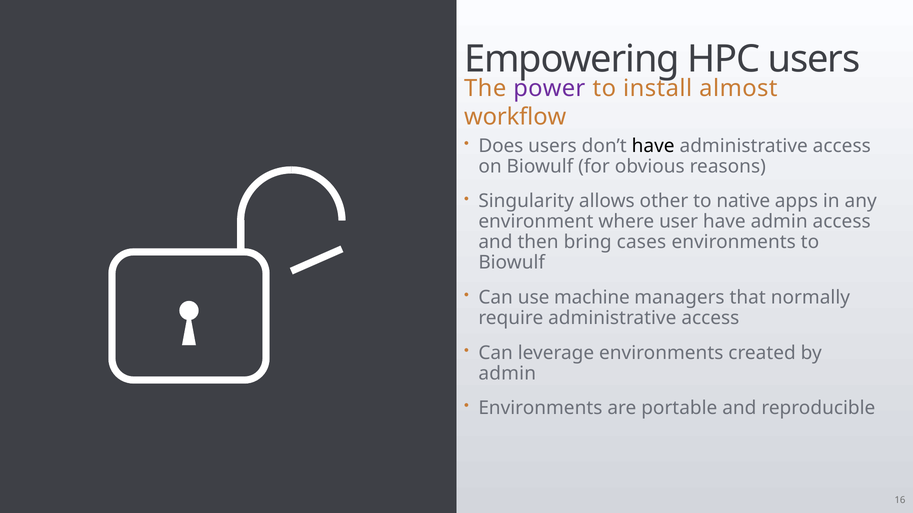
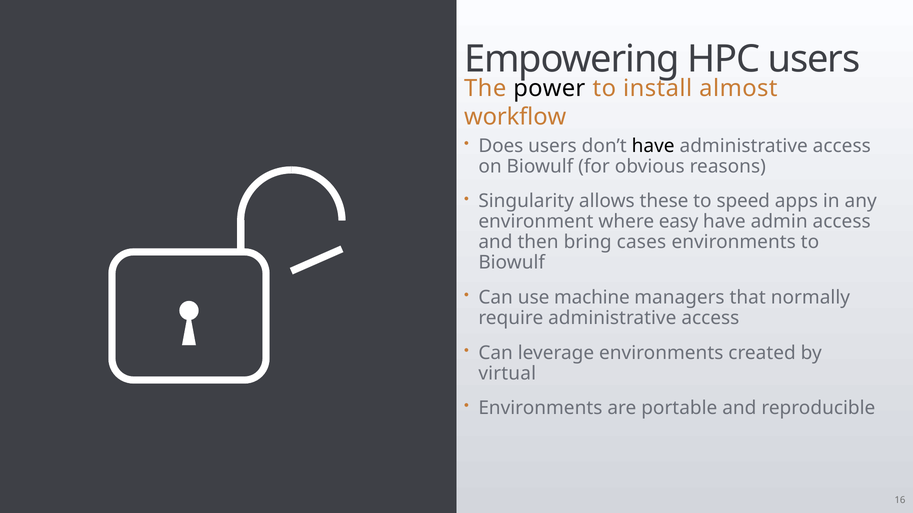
power colour: purple -> black (549, 89)
other: other -> these (664, 201)
native: native -> speed (743, 201)
user: user -> easy (679, 222)
admin: admin -> virtual (507, 374)
